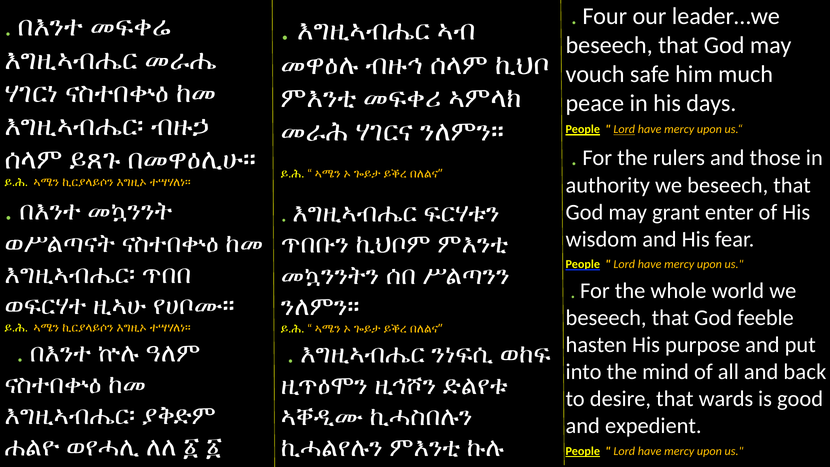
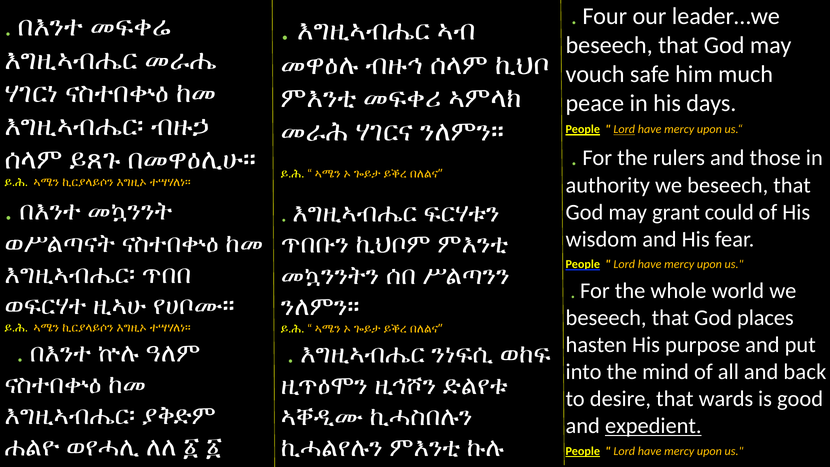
enter: enter -> could (729, 212)
feeble: feeble -> places (765, 318)
expedient underline: none -> present (653, 426)
